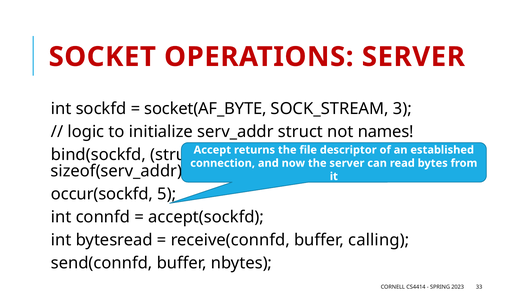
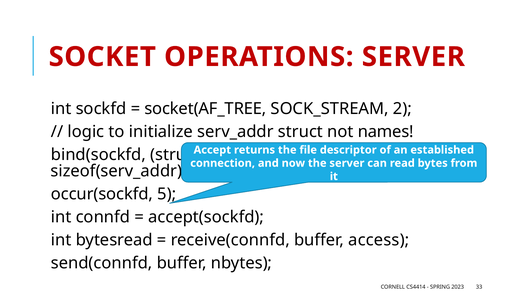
socket(AF_BYTE: socket(AF_BYTE -> socket(AF_TREE (205, 109)
3: 3 -> 2 (402, 109)
calling: calling -> access (379, 241)
